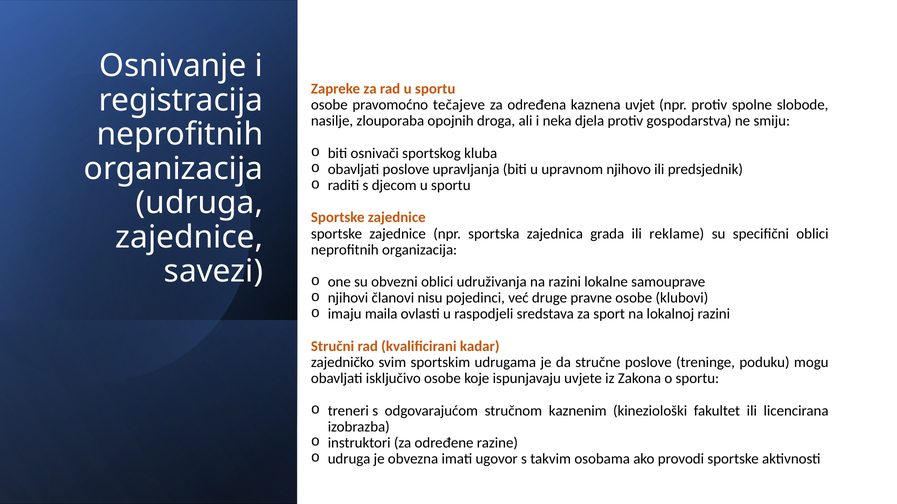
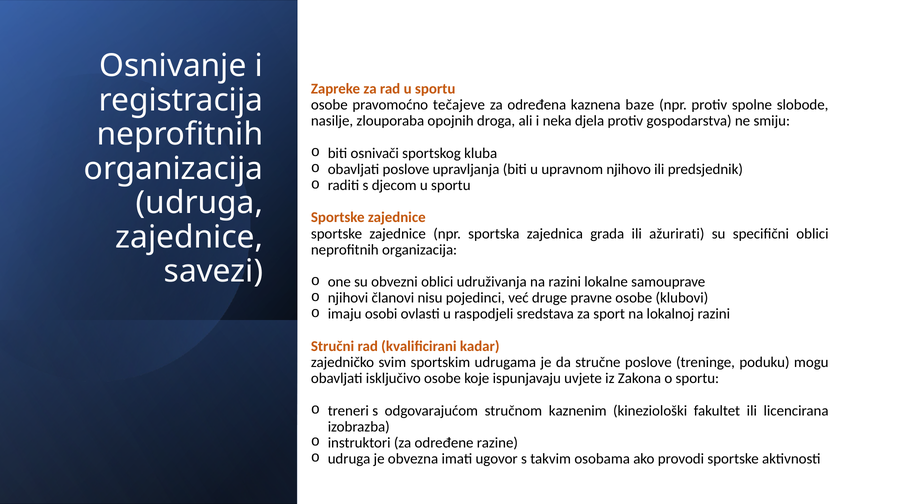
uvjet: uvjet -> baze (640, 105)
reklame: reklame -> ažurirati (677, 234)
maila: maila -> osobi (381, 314)
